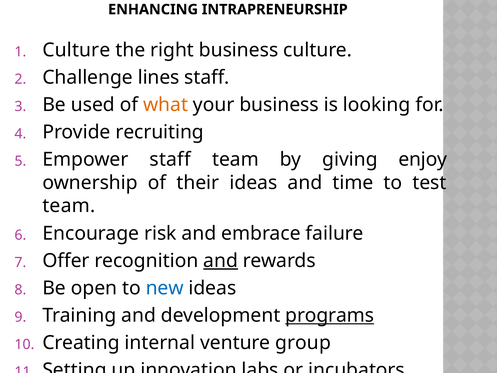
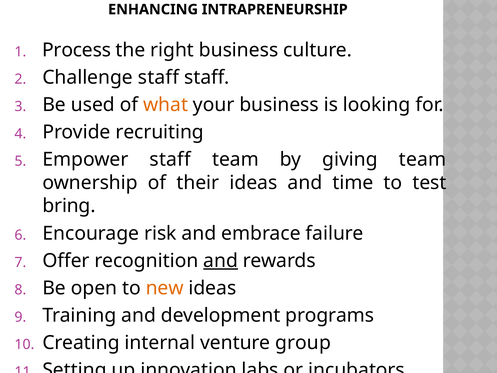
Culture: Culture -> Process (77, 50)
Challenge lines: lines -> staff (158, 77)
giving enjoy: enjoy -> team (423, 159)
team: team -> bring (69, 206)
new colour: blue -> orange (165, 288)
programs underline: present -> none (330, 315)
